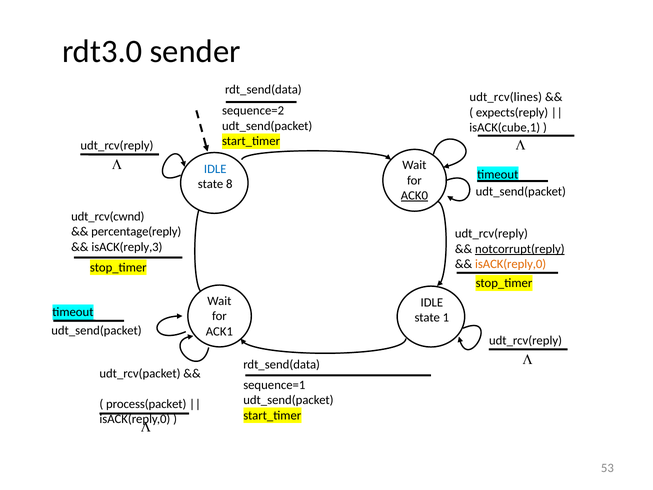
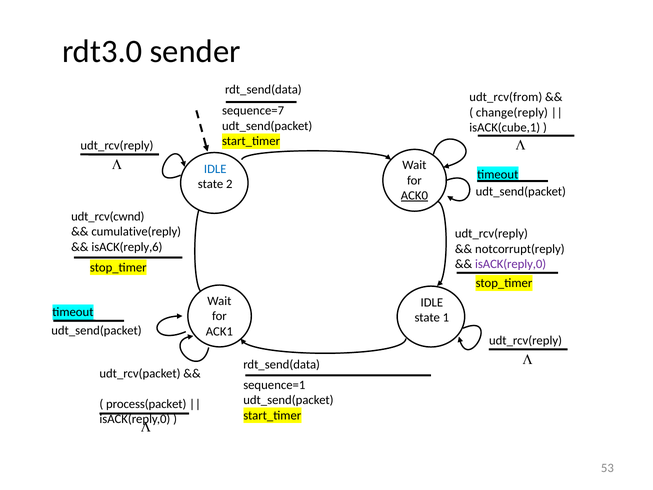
udt_rcv(lines: udt_rcv(lines -> udt_rcv(from (506, 97)
sequence=2: sequence=2 -> sequence=7 (253, 111)
expects(reply: expects(reply -> change(reply (512, 112)
8: 8 -> 2 (229, 184)
percentage(reply: percentage(reply -> cumulative(reply (136, 232)
isACK(reply,3: isACK(reply,3 -> isACK(reply,6 (127, 247)
notcorrupt(reply underline: present -> none (520, 249)
isACK(reply,0 colour: orange -> purple (511, 264)
